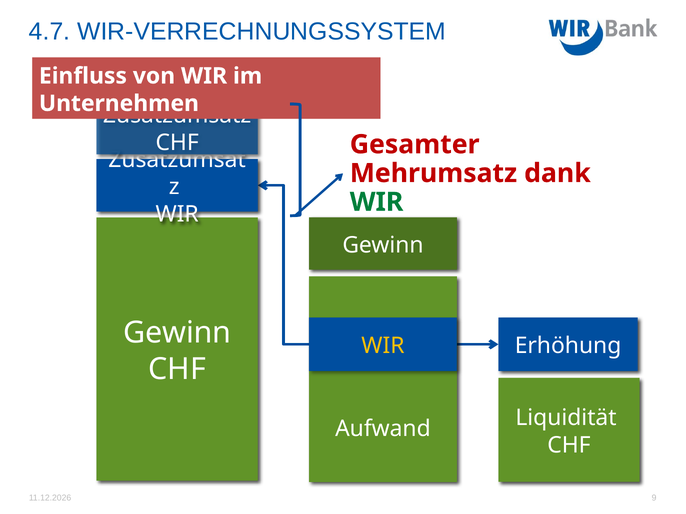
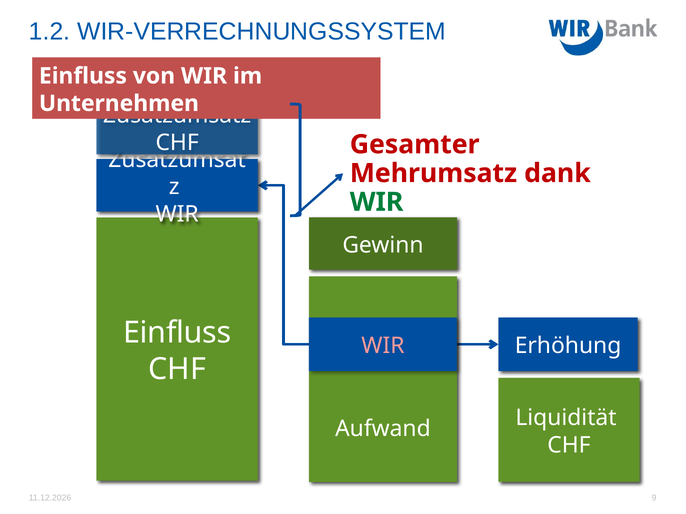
4.7: 4.7 -> 1.2 (50, 32)
Gewinn: Gewinn -> Einfluss (177, 333)
WIR colour: yellow -> pink (383, 346)
